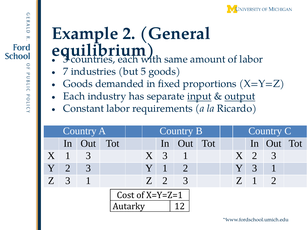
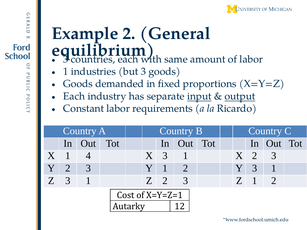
7: 7 -> 1 (66, 72)
but 5: 5 -> 3 (143, 72)
1 3: 3 -> 4 (88, 156)
